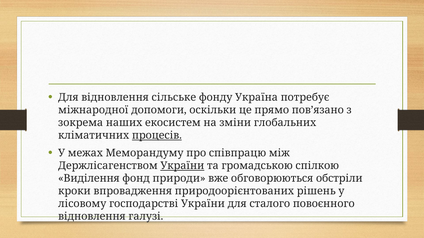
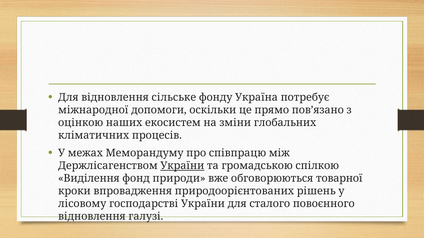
зокрема: зокрема -> оцінкою (81, 123)
процесів underline: present -> none (157, 136)
обстріли: обстріли -> товарної (339, 179)
